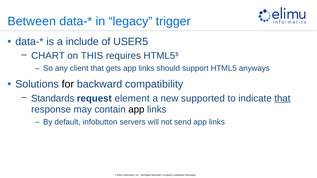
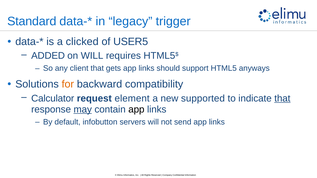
Between: Between -> Standard (32, 21)
include: include -> clicked (82, 42)
CHART: CHART -> ADDED (48, 56)
on THIS: THIS -> WILL (92, 56)
for colour: black -> orange (68, 84)
Standards: Standards -> Calculator (53, 99)
may underline: none -> present (83, 110)
